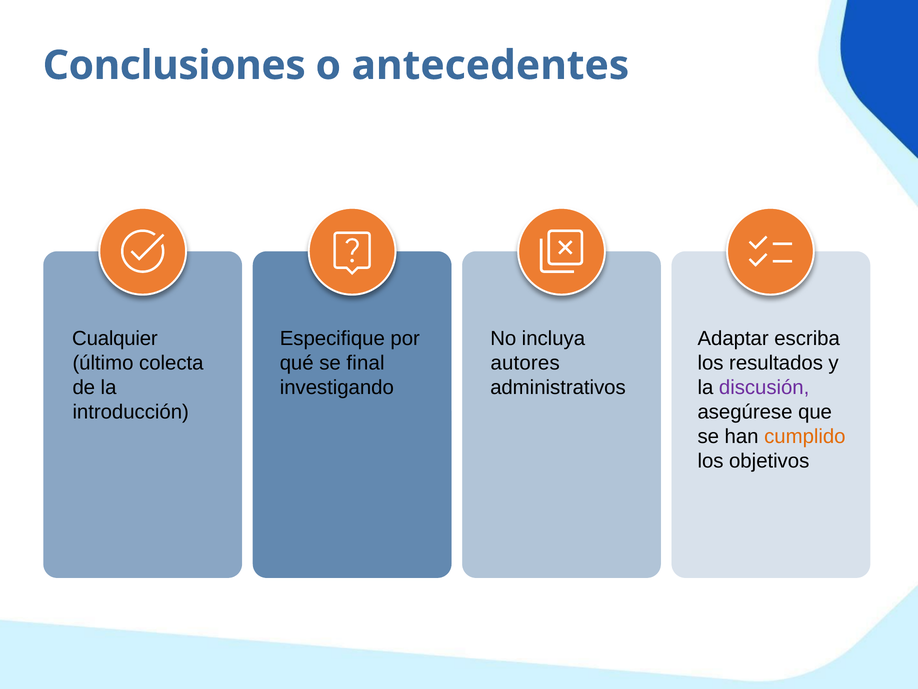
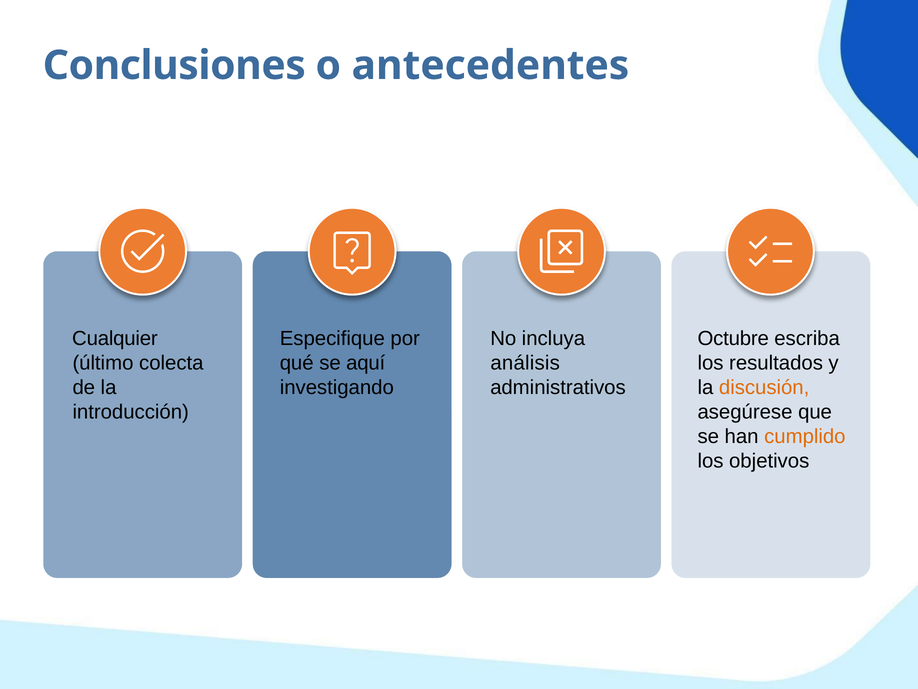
Adaptar: Adaptar -> Octubre (733, 338)
final: final -> aquí (366, 363)
autores: autores -> análisis (525, 363)
discusión colour: purple -> orange (764, 387)
